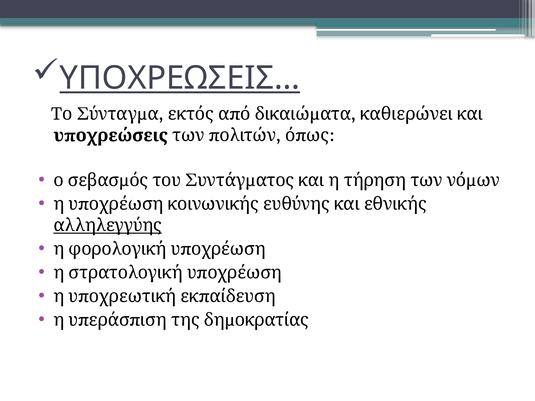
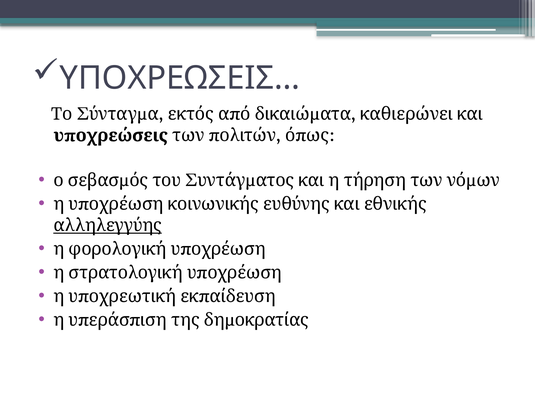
ΥΠΟΧΡΕΩΣΕΙΣ… underline: present -> none (180, 78)
